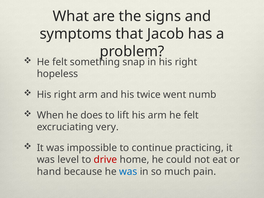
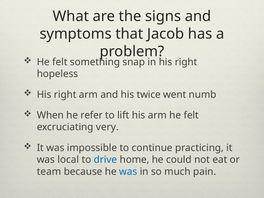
does: does -> refer (92, 115)
level: level -> local (68, 160)
drive colour: red -> blue (105, 160)
hand: hand -> team (49, 172)
